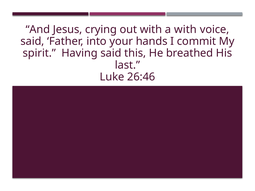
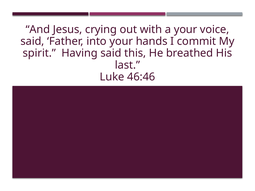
a with: with -> your (186, 30)
26:46: 26:46 -> 46:46 (141, 77)
